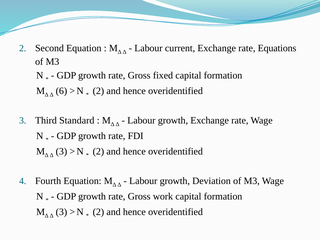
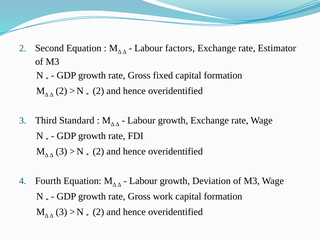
current: current -> factors (180, 48)
Equations: Equations -> Estimator (277, 48)
6: 6 -> 2 (61, 91)
